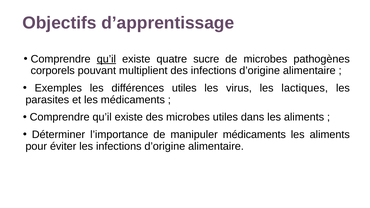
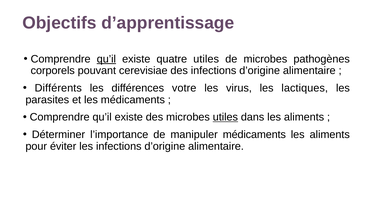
quatre sucre: sucre -> utiles (206, 59)
multiplient: multiplient -> cerevisiae (143, 71)
Exemples: Exemples -> Différents (58, 88)
différences utiles: utiles -> votre (184, 88)
utiles underline: none -> present (225, 117)
